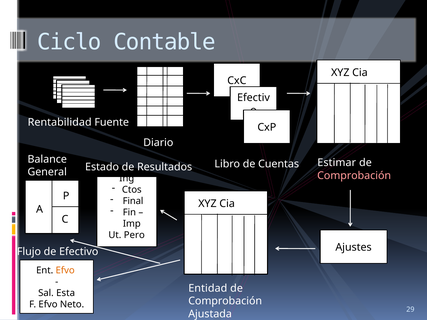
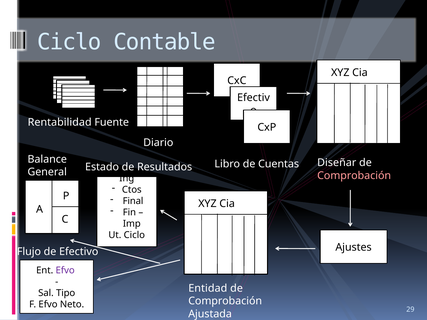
Estimar: Estimar -> Diseñar (337, 163)
Ut Pero: Pero -> Ciclo (134, 235)
Efvo colour: orange -> purple (65, 270)
Esta: Esta -> Tipo (66, 293)
